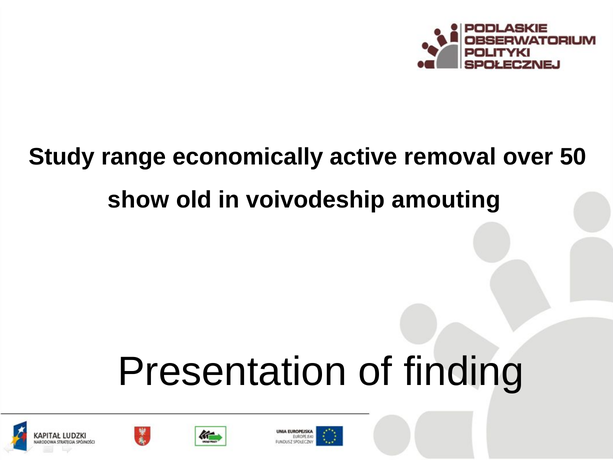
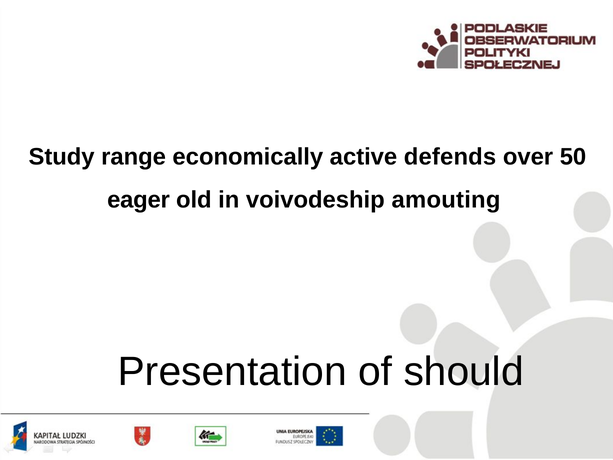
removal: removal -> defends (450, 157)
show: show -> eager (139, 200)
finding: finding -> should (464, 372)
